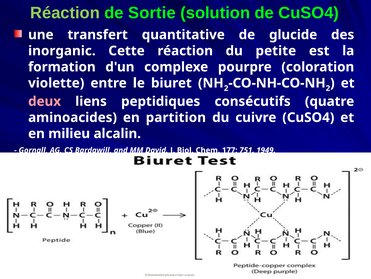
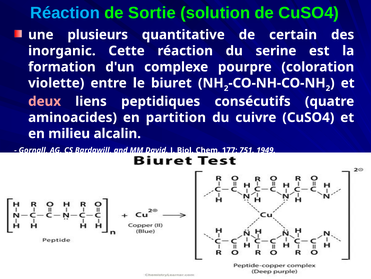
Réaction colour: light green -> light blue (65, 13)
transfert: transfert -> plusieurs (98, 35)
glucide: glucide -> certain (293, 35)
petite: petite -> serine (276, 51)
